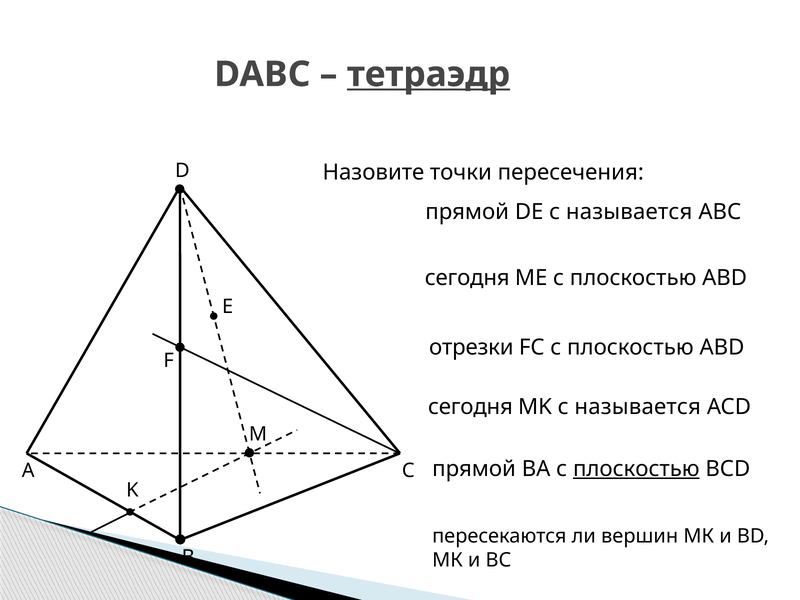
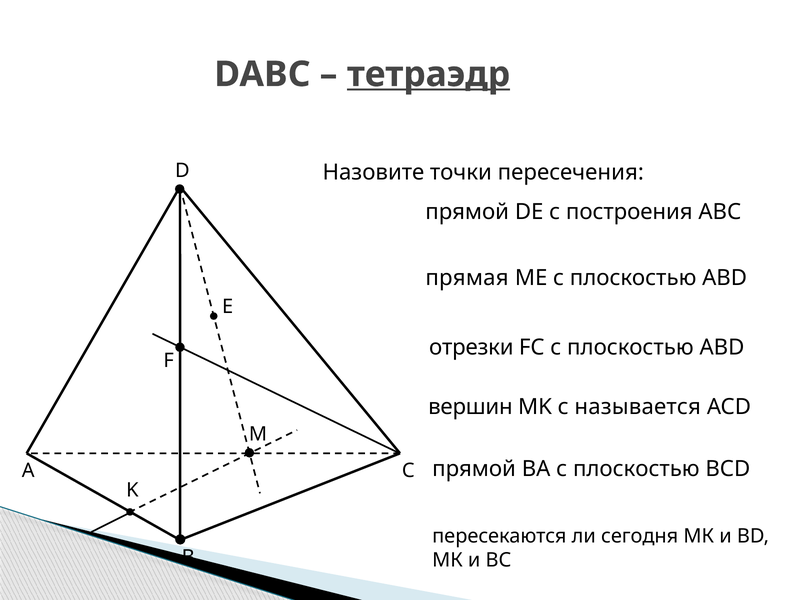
DE с называется: называется -> построения (629, 212)
сегодня: сегодня -> прямая (467, 278)
сегодня: сегодня -> вершин (470, 407)
плоскостью underline: present -> none (636, 469)
вершин: вершин -> сегодня (640, 536)
